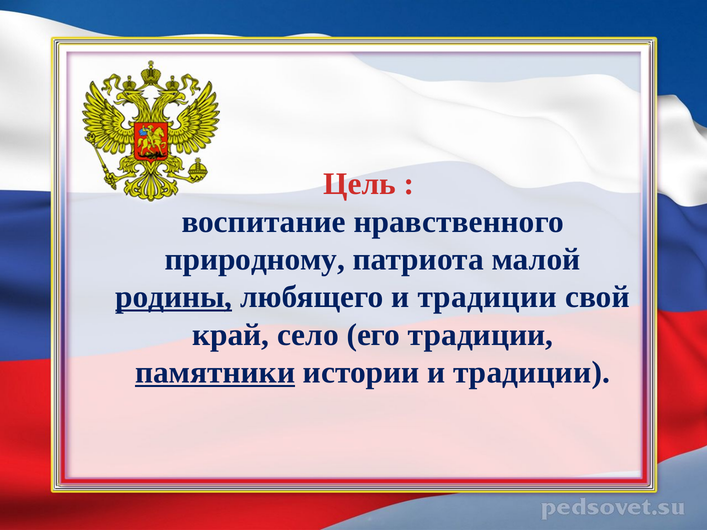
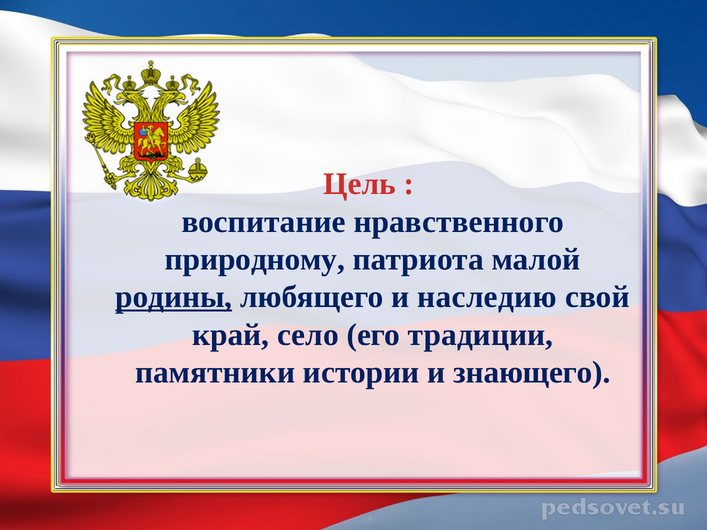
любящего и традиции: традиции -> наследию (487, 297)
памятники underline: present -> none (215, 373)
истории и традиции: традиции -> знающего (532, 373)
